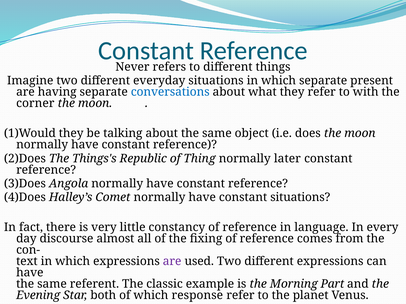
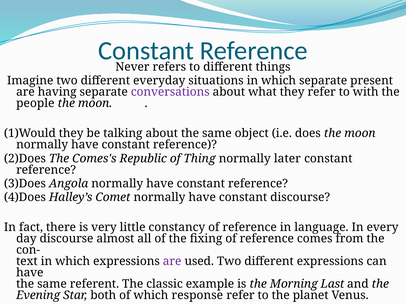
conversations colour: blue -> purple (170, 92)
corner: corner -> people (35, 103)
Things's: Things's -> Comes's (94, 159)
constant situations: situations -> discourse (300, 197)
Part: Part -> Last (332, 285)
